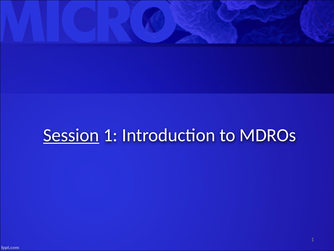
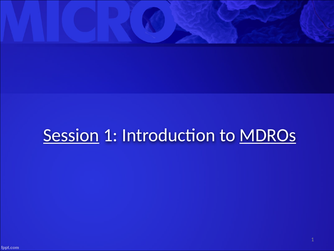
MDROs underline: none -> present (268, 135)
